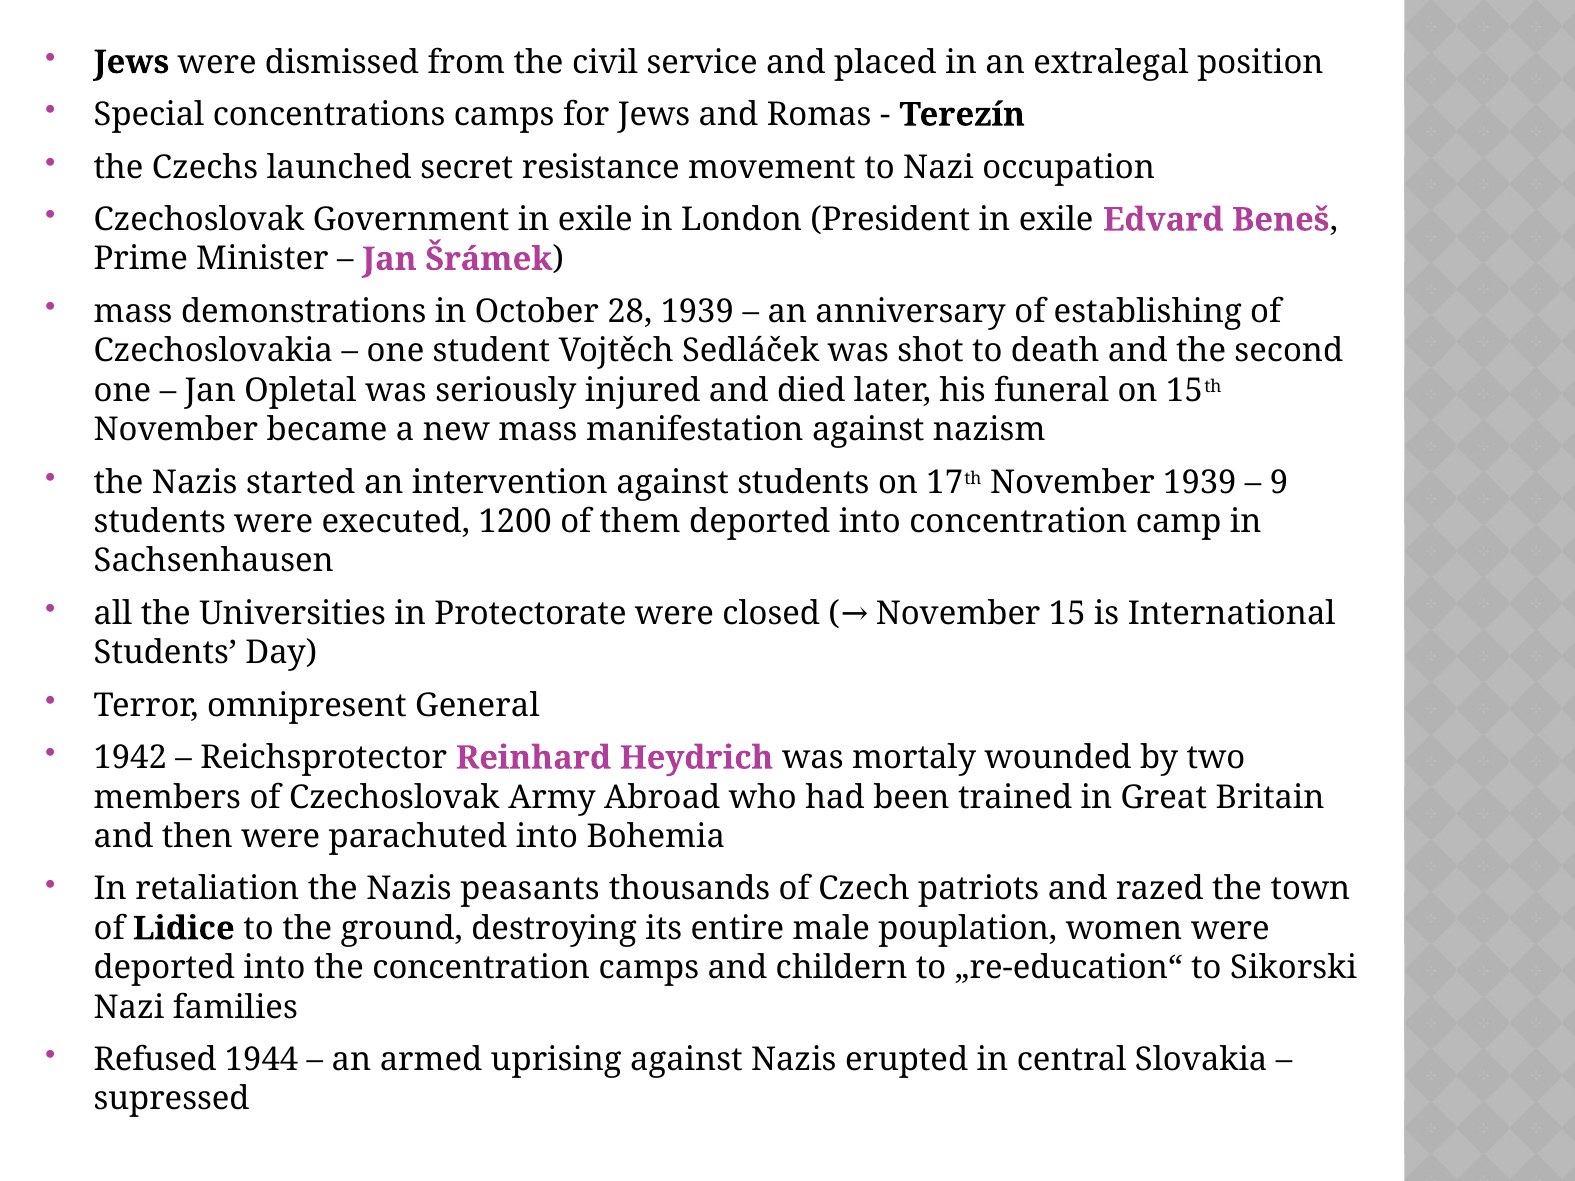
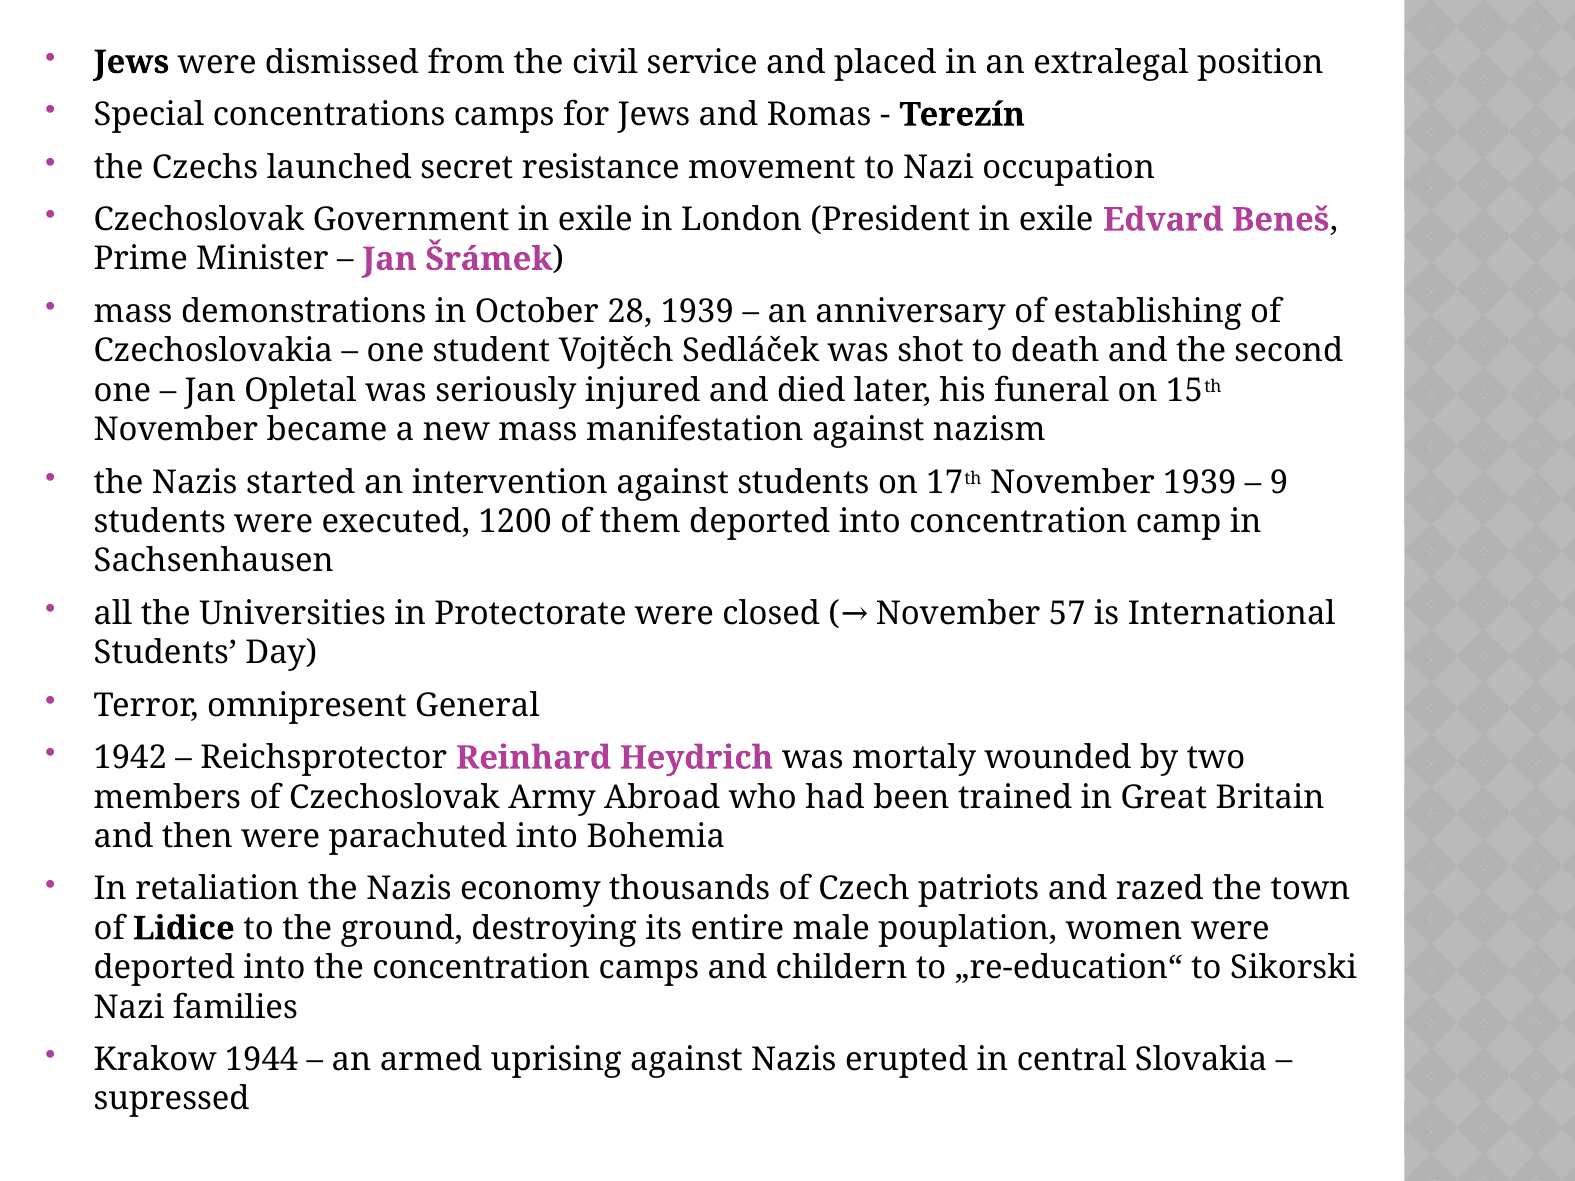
15: 15 -> 57 (1067, 614)
peasants: peasants -> economy (530, 889)
Refused: Refused -> Krakow (155, 1060)
